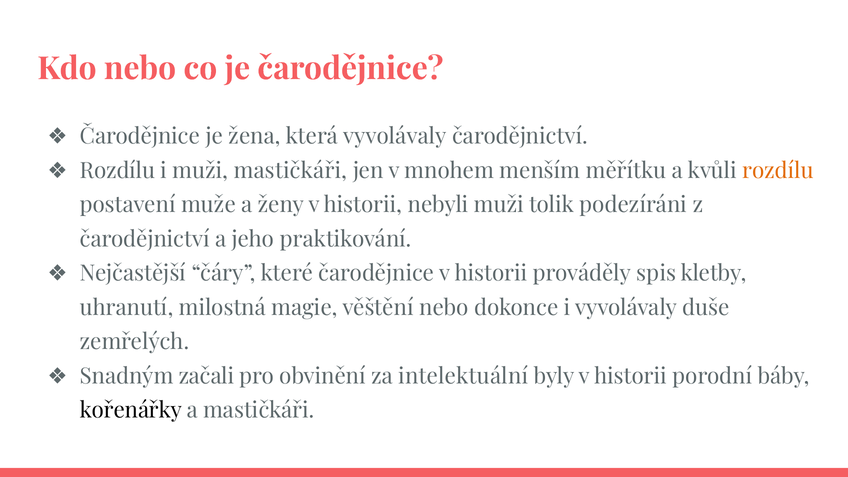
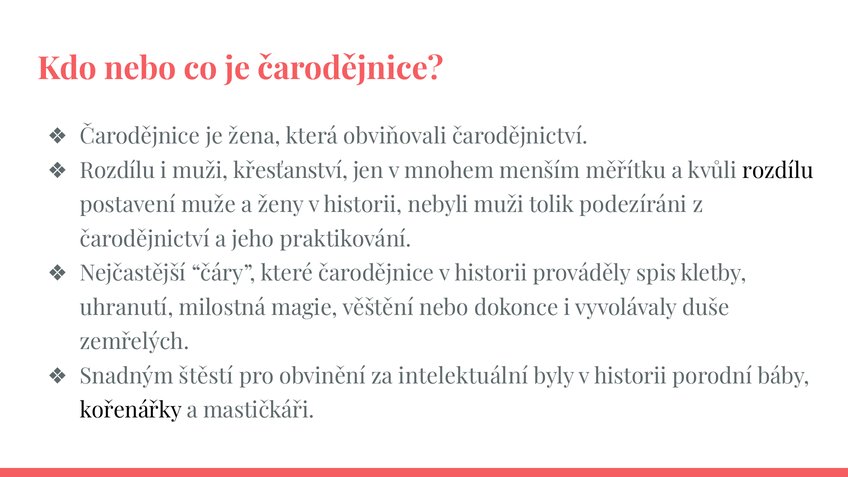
která vyvolávaly: vyvolávaly -> obviňovali (395, 137)
muži mastičkáři: mastičkáři -> křesťanství (291, 171)
rozdílu colour: orange -> black (778, 171)
začali: začali -> štěstí (206, 376)
